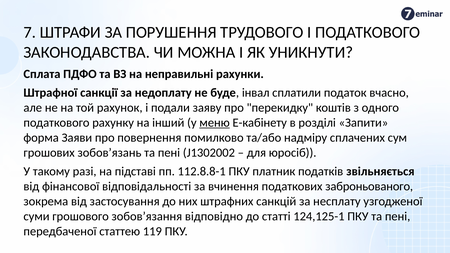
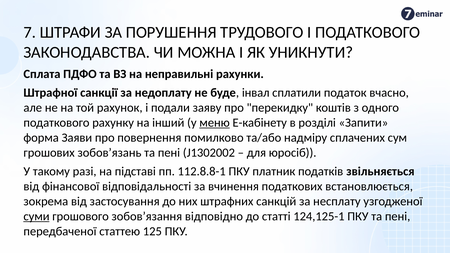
заброньованого: заброньованого -> встановлюється (369, 187)
суми underline: none -> present (37, 217)
119: 119 -> 125 (152, 232)
